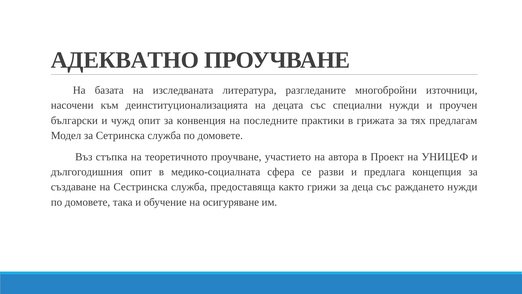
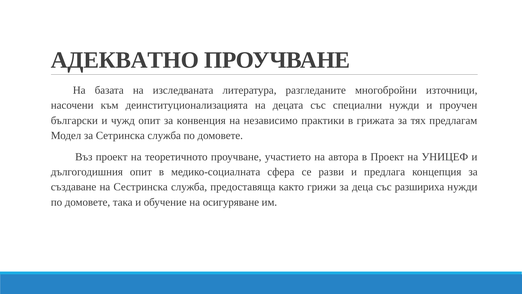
последните: последните -> независимо (271, 120)
Въз стъпка: стъпка -> проект (112, 157)
раждането: раждането -> разшириха (420, 187)
